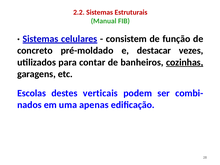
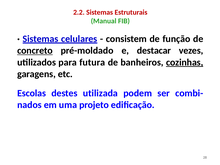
concreto underline: none -> present (35, 51)
contar: contar -> futura (92, 62)
verticais: verticais -> utilizada (100, 93)
apenas: apenas -> projeto (94, 105)
